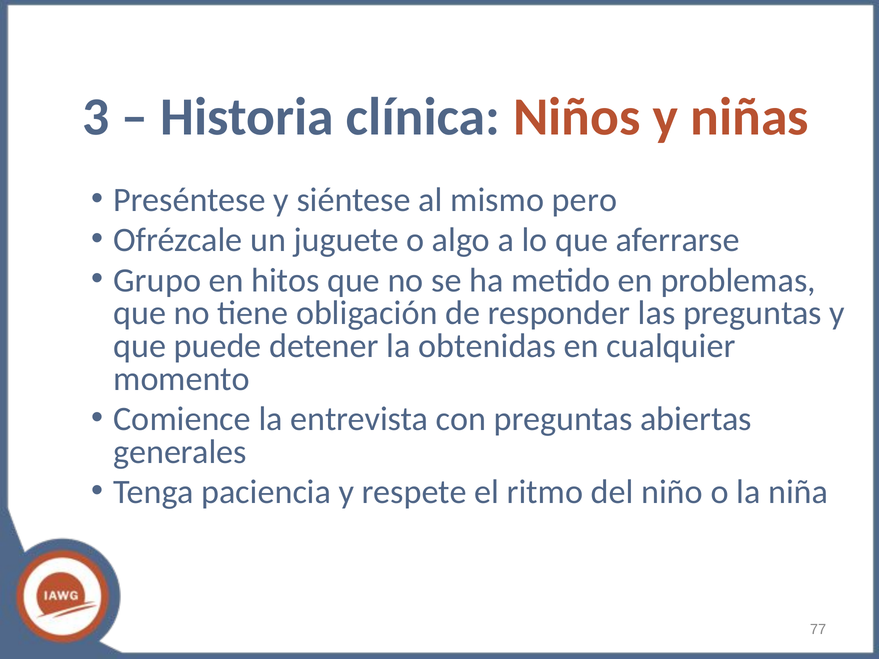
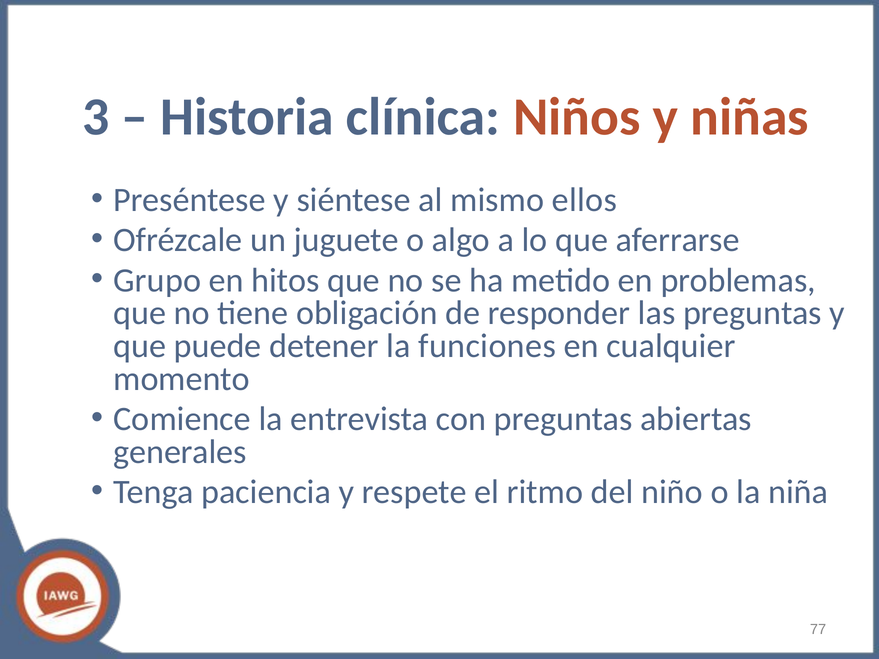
pero: pero -> ellos (584, 200)
obtenidas: obtenidas -> funciones (487, 346)
